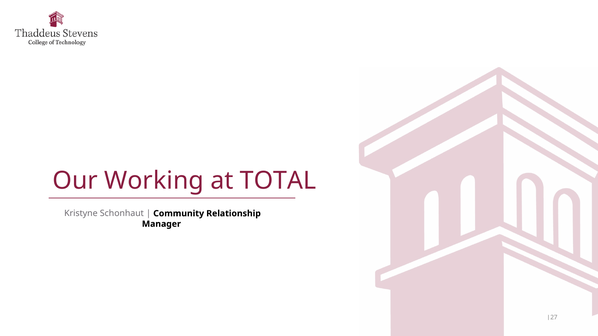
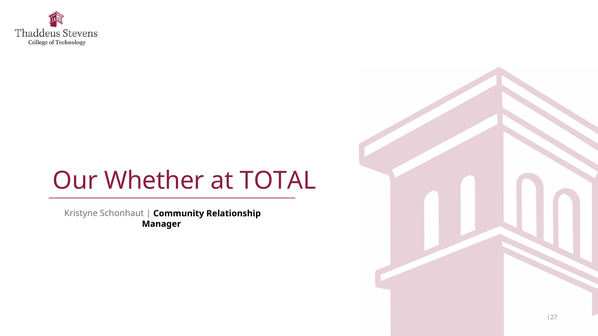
Working: Working -> Whether (154, 181)
